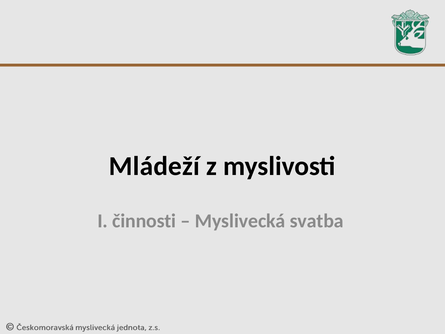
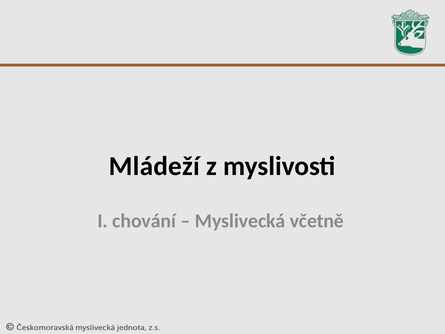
činnosti: činnosti -> chování (144, 221)
svatba: svatba -> včetně (317, 221)
